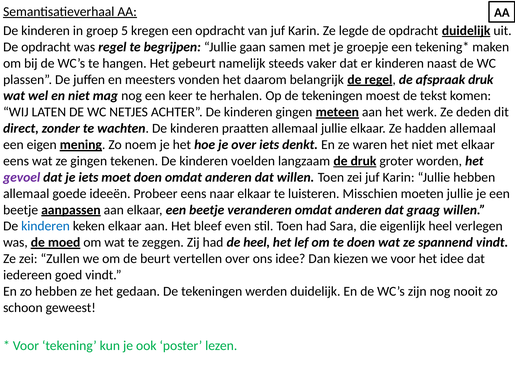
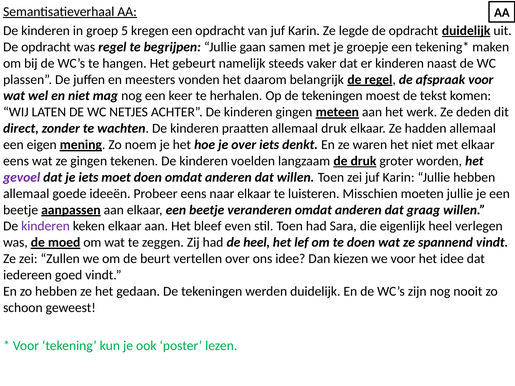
afspraak druk: druk -> voor (481, 80)
allemaal jullie: jullie -> druk (334, 129)
kinderen colour: blue -> purple (46, 226)
